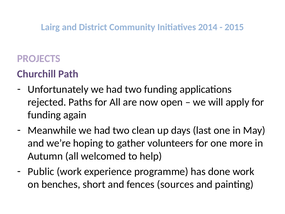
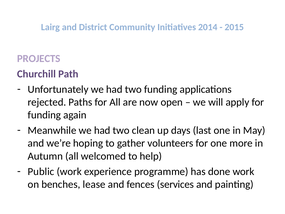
short: short -> lease (94, 184)
sources: sources -> services (175, 184)
